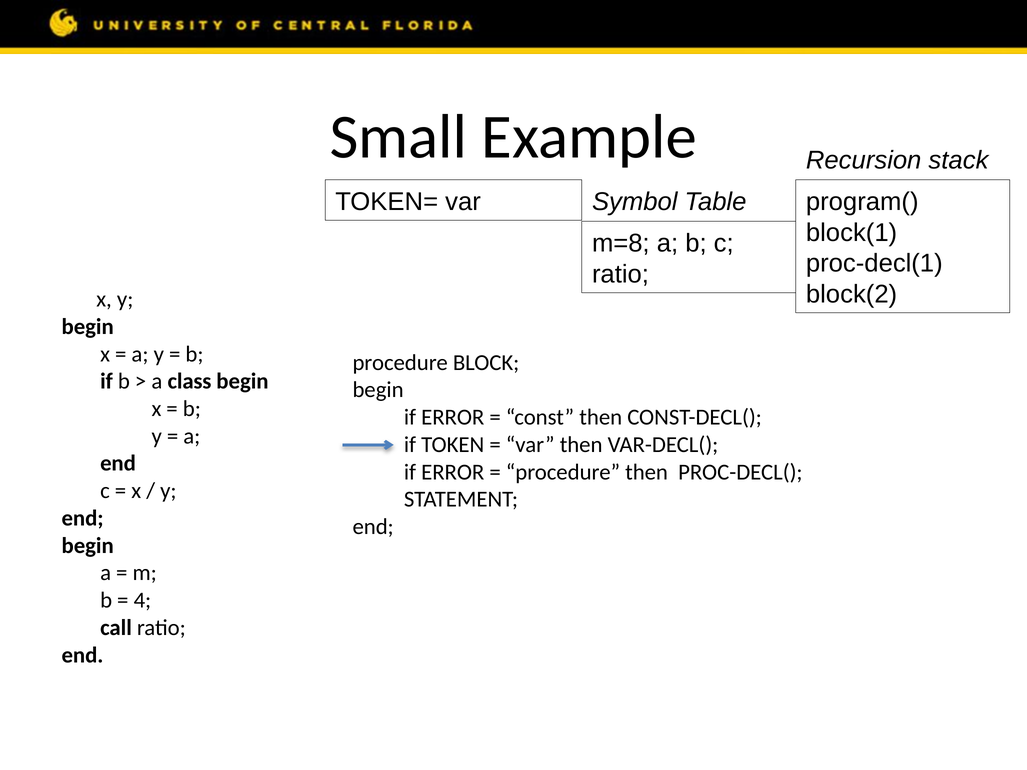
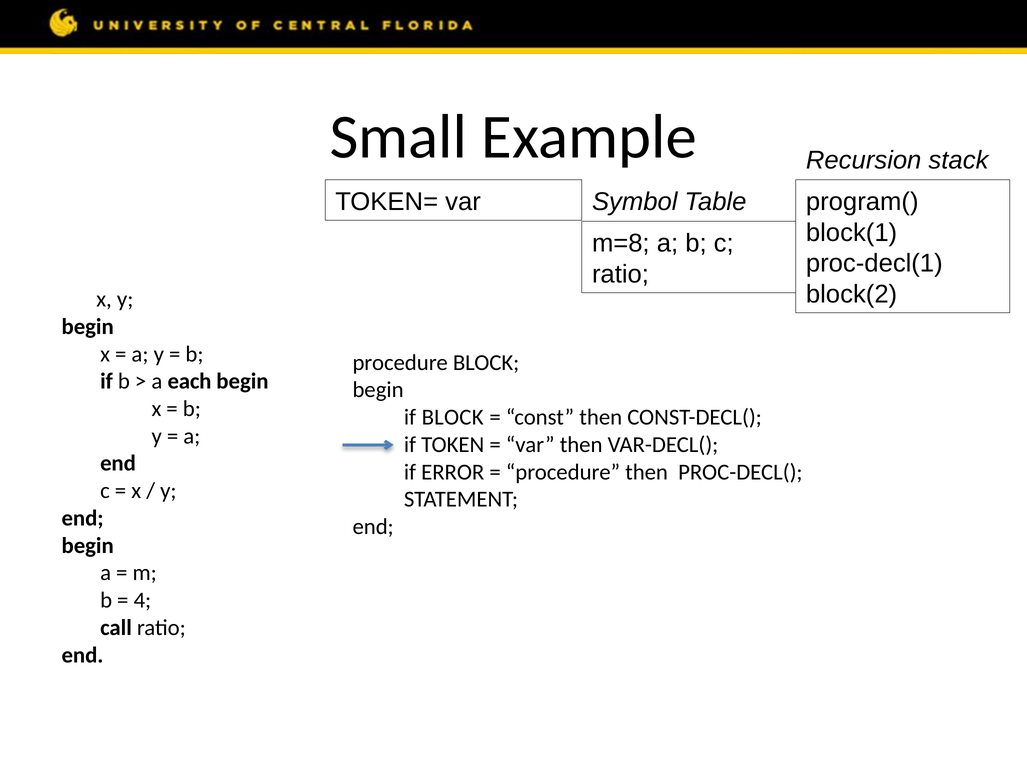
class: class -> each (190, 381)
ERROR: ERROR -> BLOCK (453, 417)
